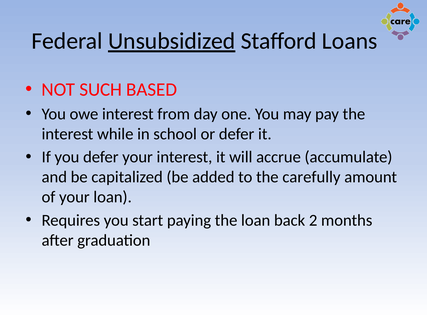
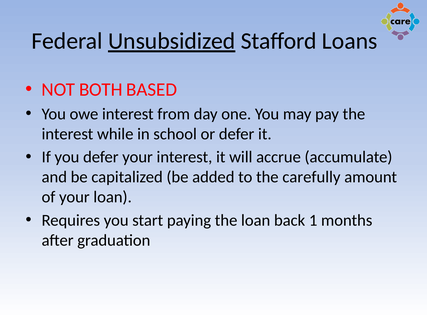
SUCH: SUCH -> BOTH (101, 90)
2: 2 -> 1 (313, 220)
